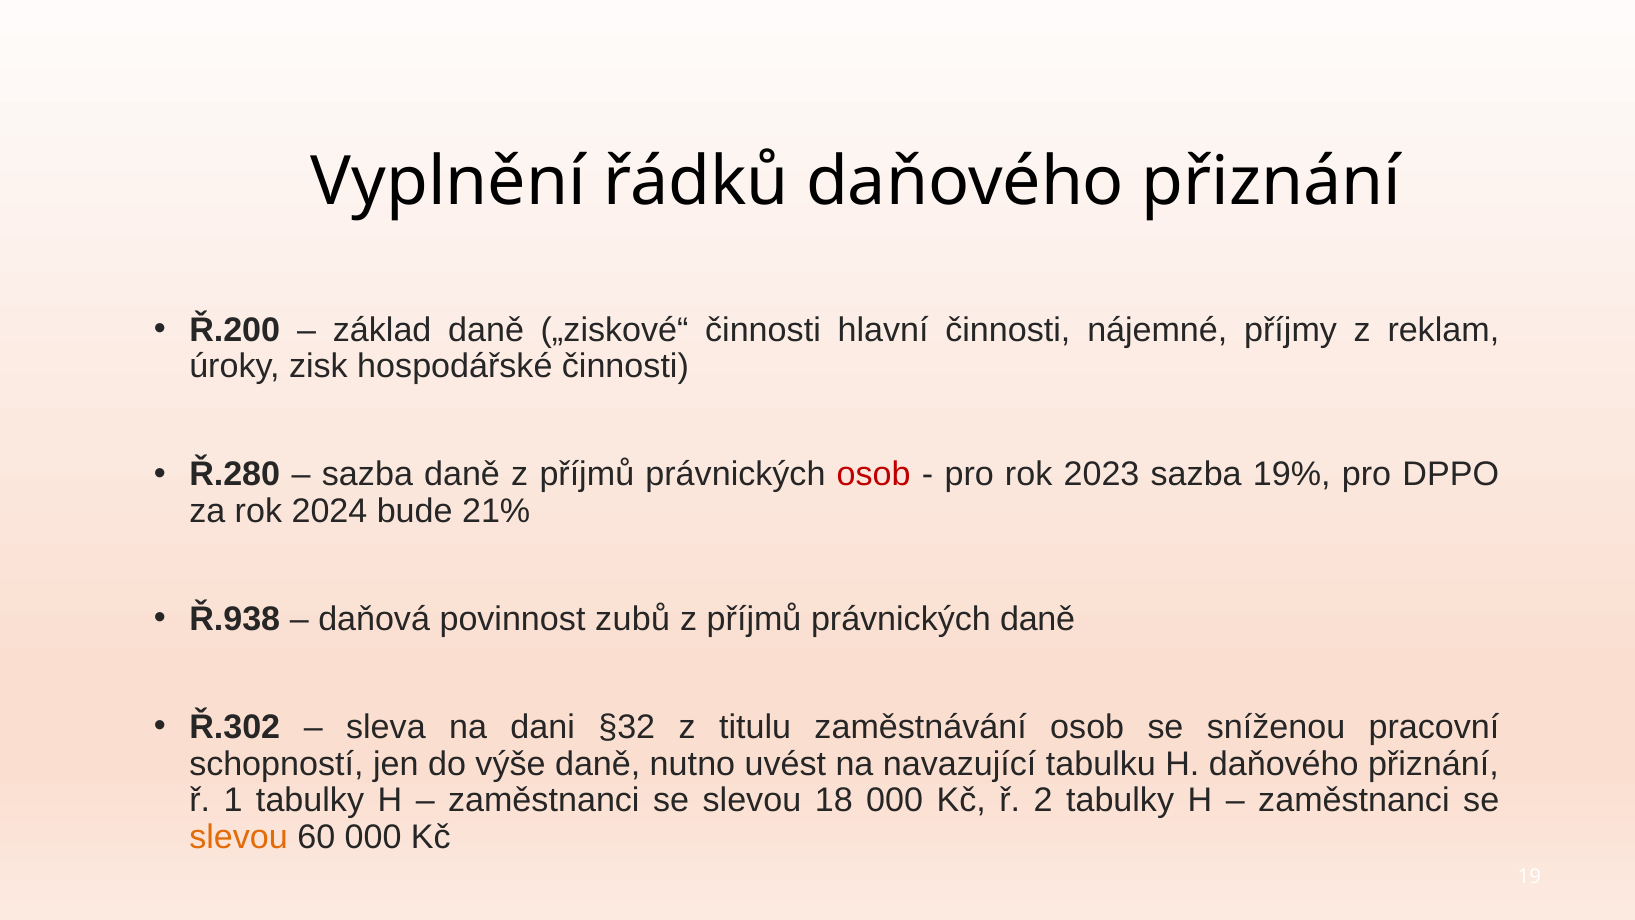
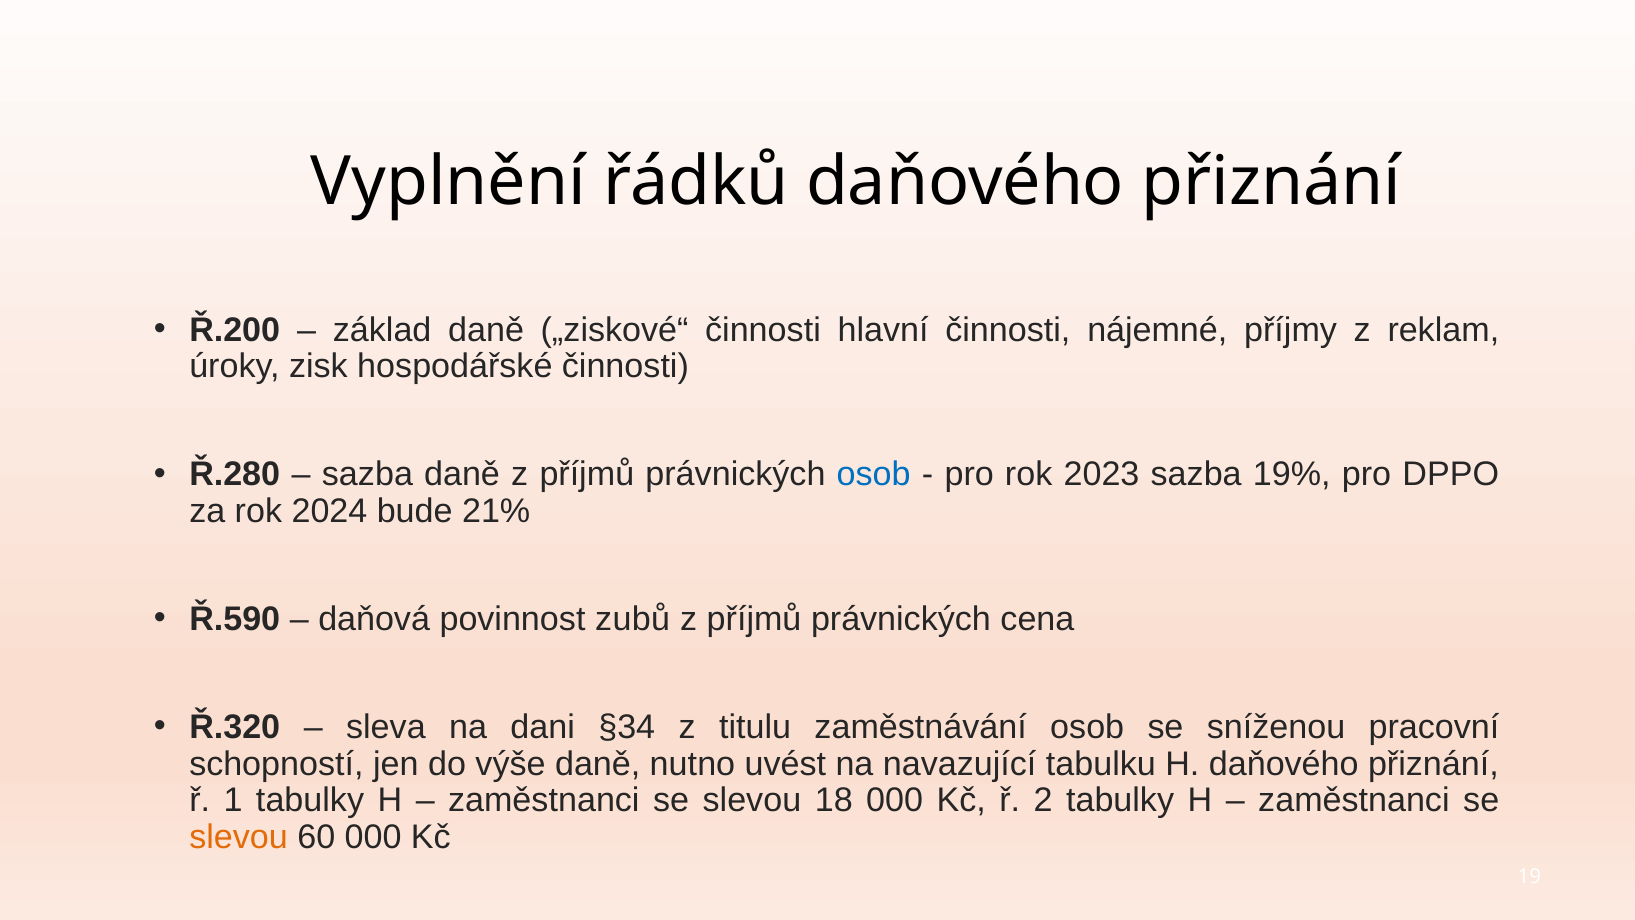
osob colour: red -> blue (874, 474)
Ř.938: Ř.938 -> Ř.590 (235, 619)
právnických daně: daně -> cena (1037, 619)
Ř.302: Ř.302 -> Ř.320 (235, 727)
§32: §32 -> §34 (627, 727)
